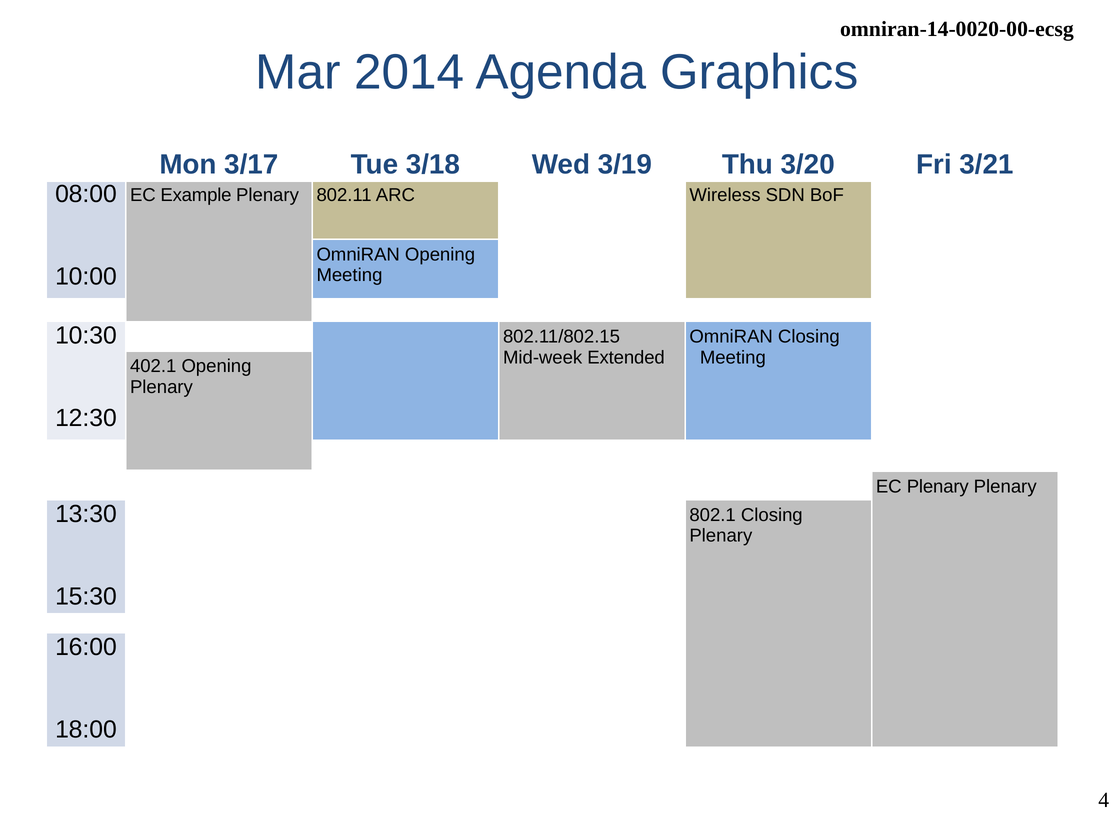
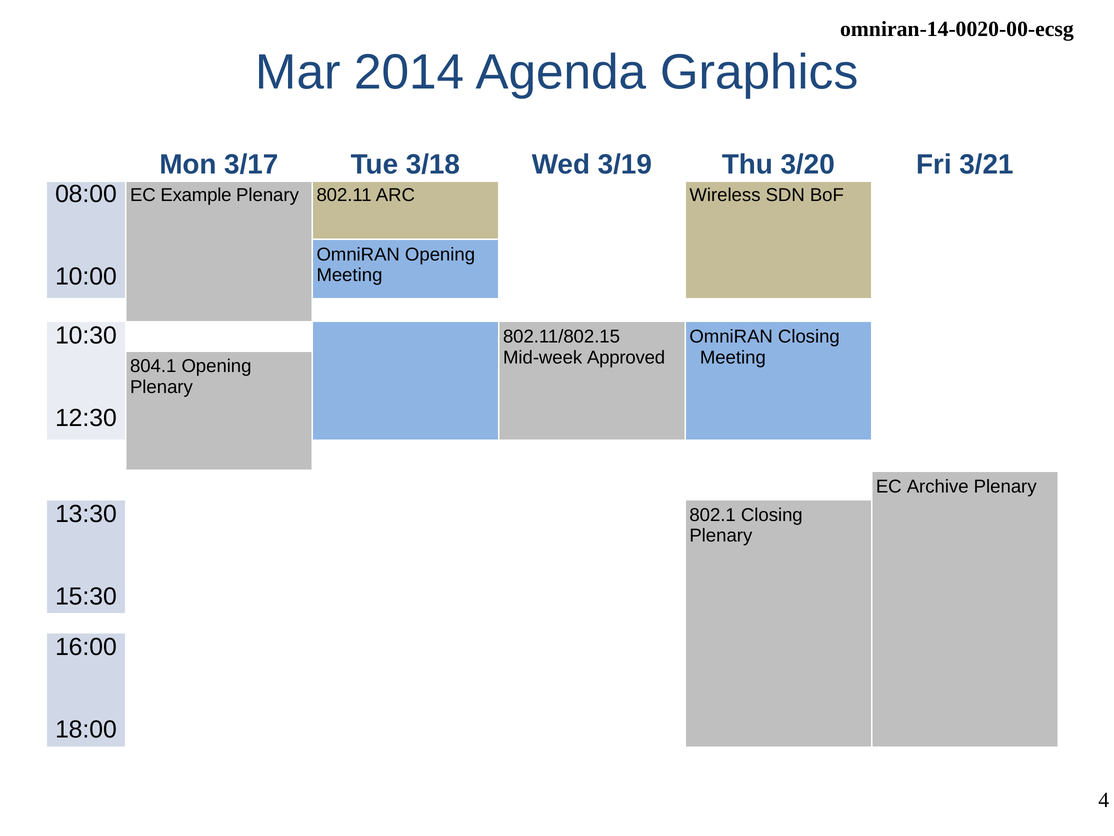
Extended: Extended -> Approved (626, 357)
402.1: 402.1 -> 804.1 (153, 366)
EC Plenary: Plenary -> Archive (938, 486)
